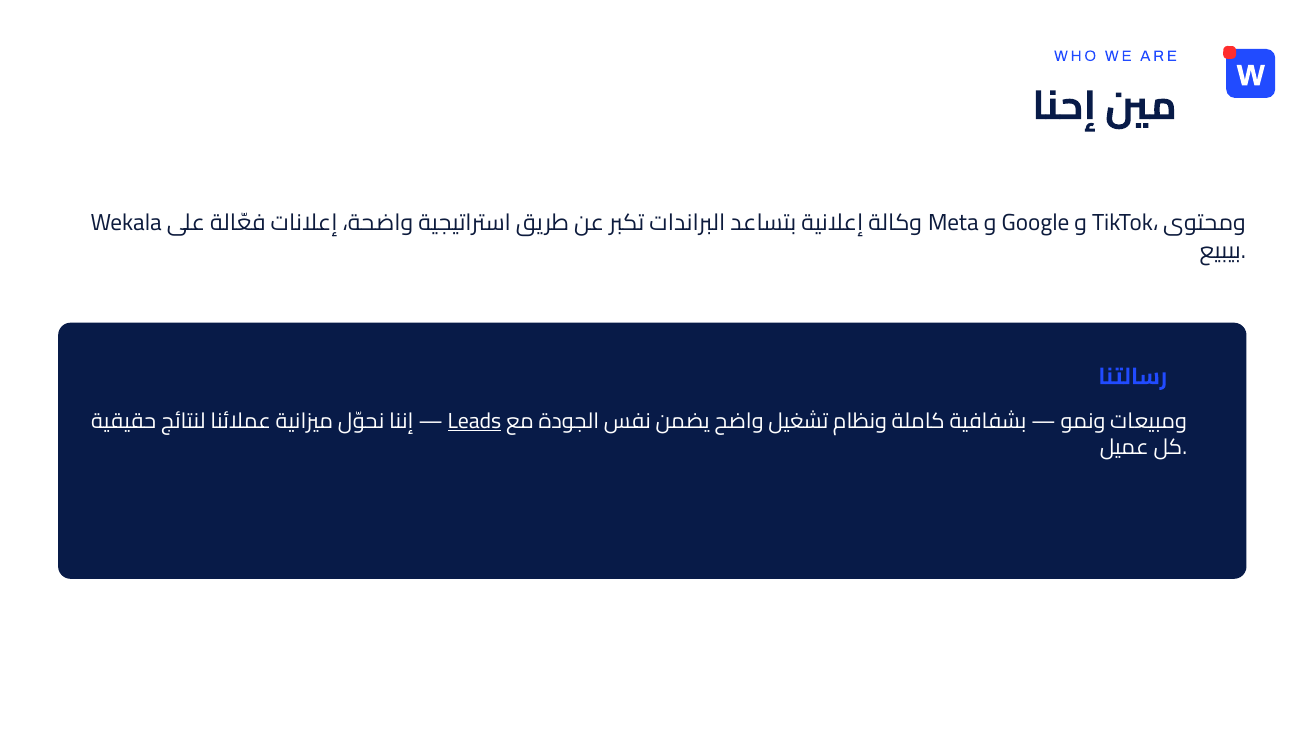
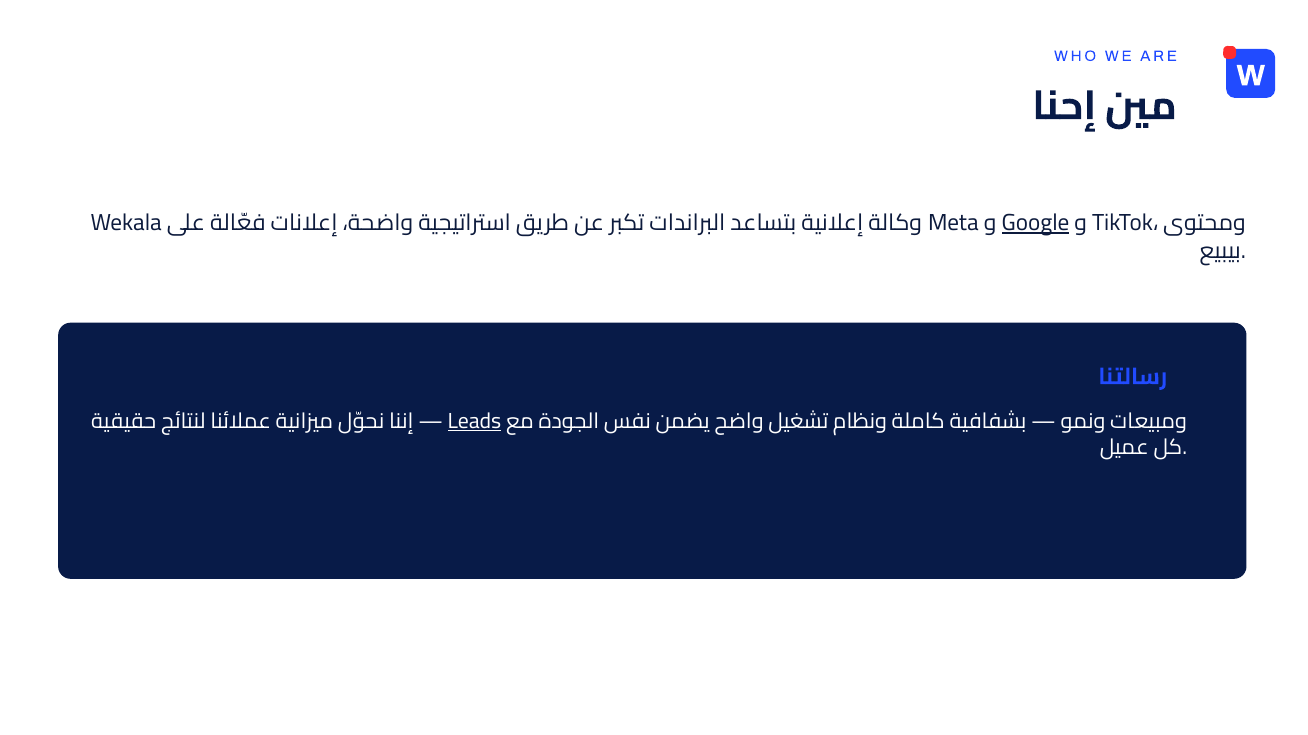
Google underline: none -> present (1035, 223)
